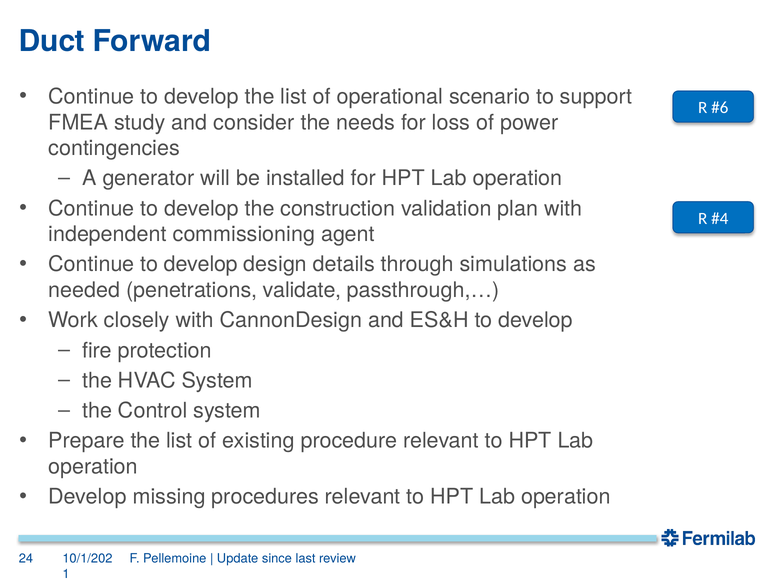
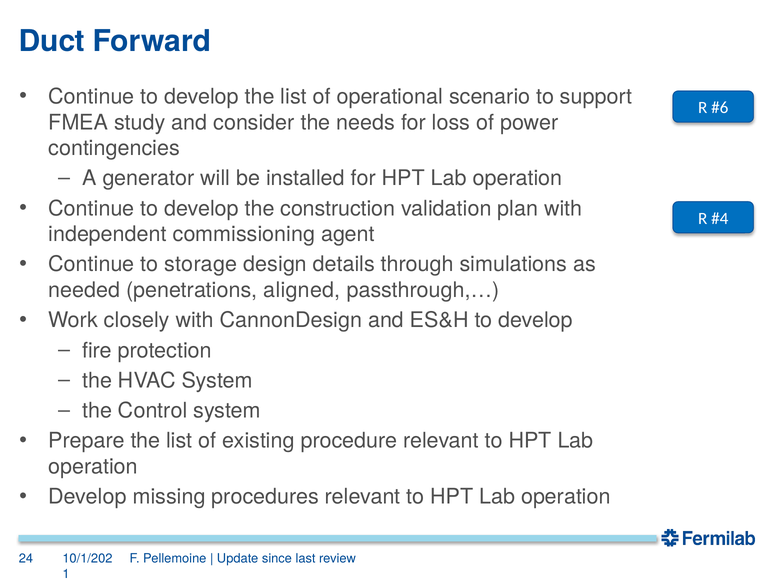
develop: develop -> storage (201, 265)
validate: validate -> aligned (302, 290)
